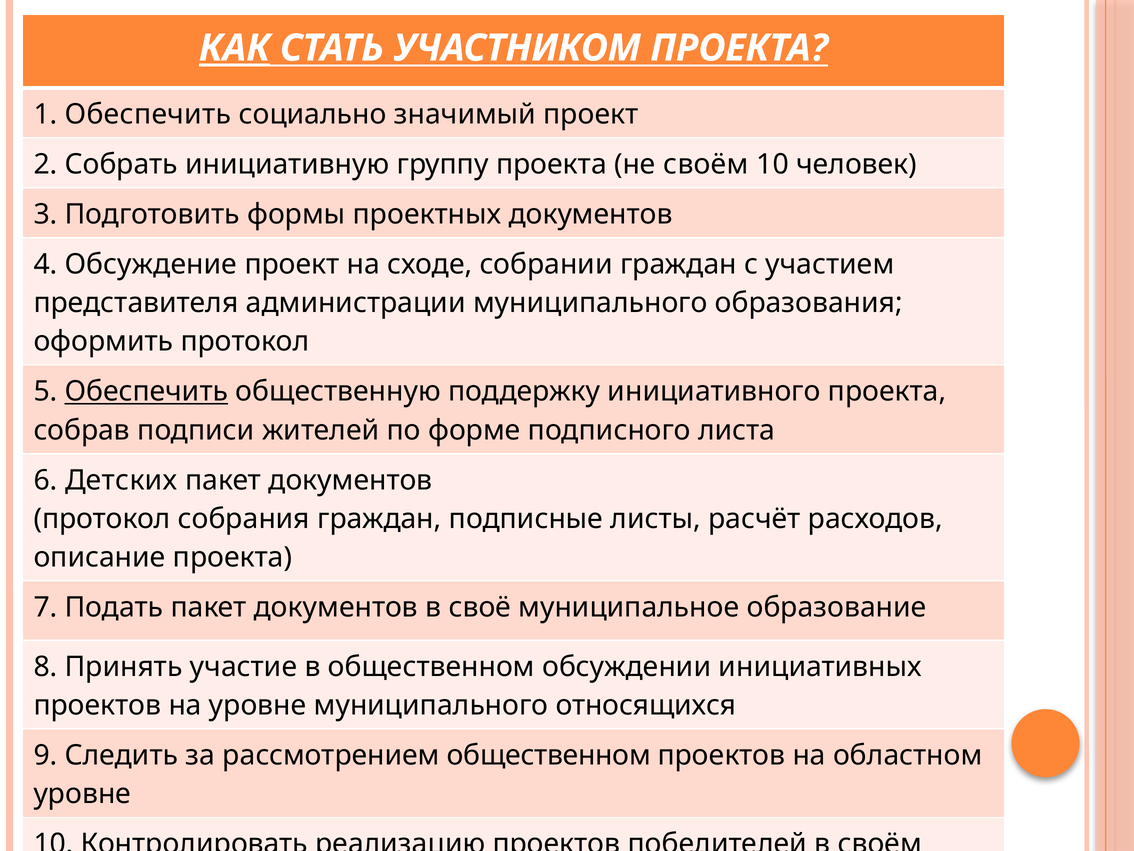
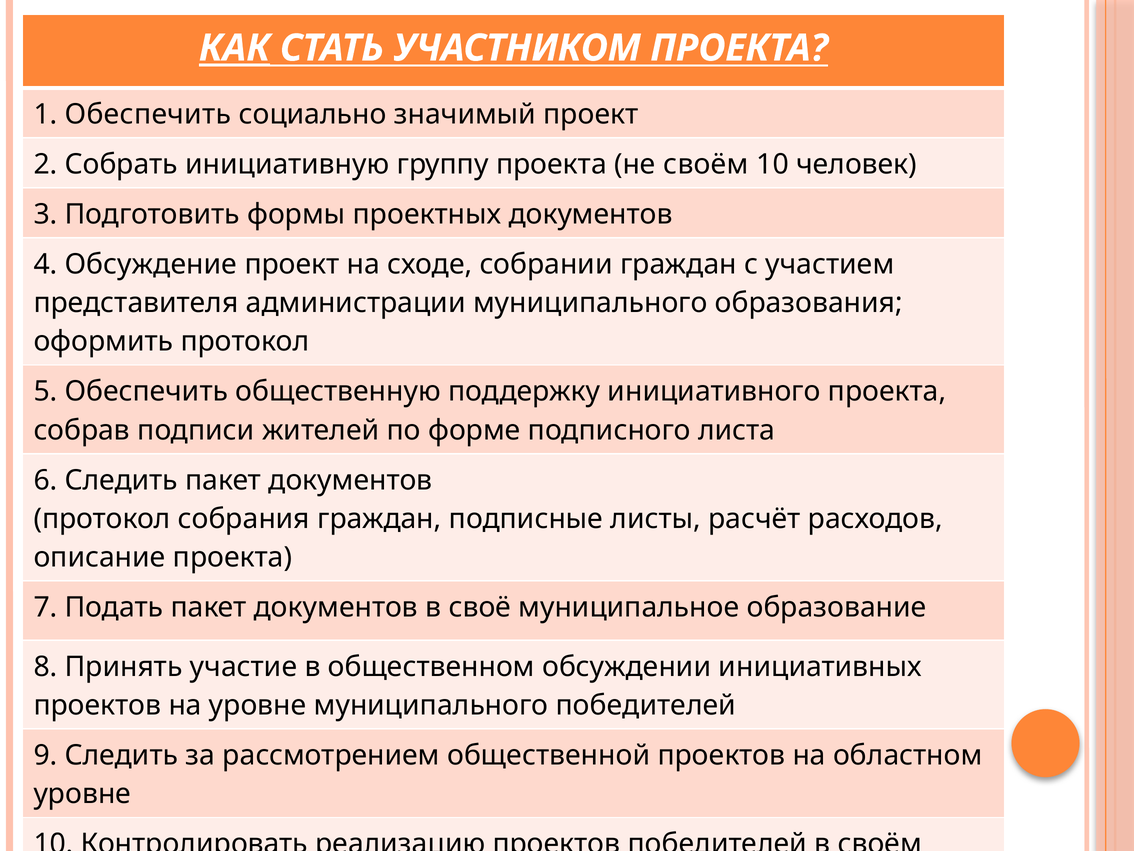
Обеспечить underline: present -> none (146, 391)
6 Детских: Детских -> Следить (121, 480)
муниципального относящихся: относящихся -> победителей (646, 705)
рассмотрением общественном: общественном -> общественной (549, 755)
